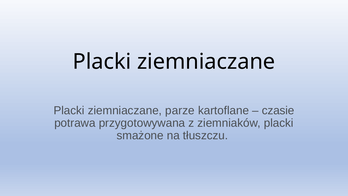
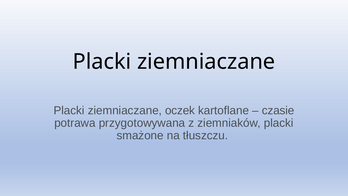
parze: parze -> oczek (180, 110)
